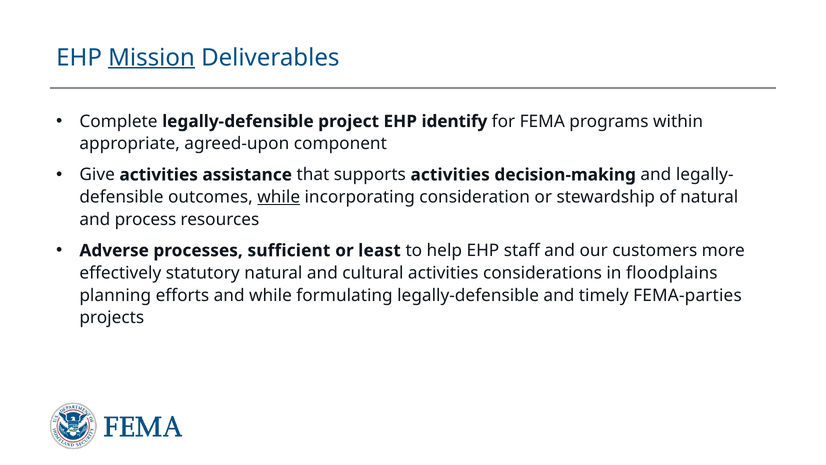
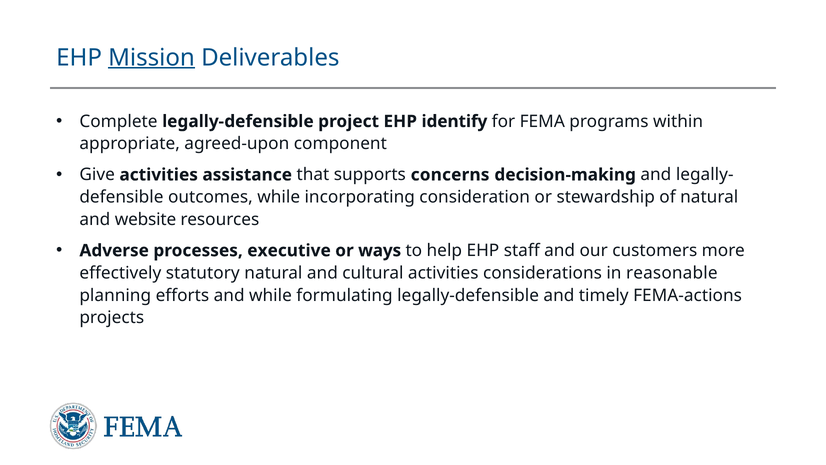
supports activities: activities -> concerns (450, 175)
while underline: present -> none (279, 197)
process: process -> website (146, 219)
sufficient: sufficient -> executive (289, 250)
least: least -> ways (380, 250)
floodplains: floodplains -> reasonable (672, 273)
FEMA-parties: FEMA-parties -> FEMA-actions (688, 295)
